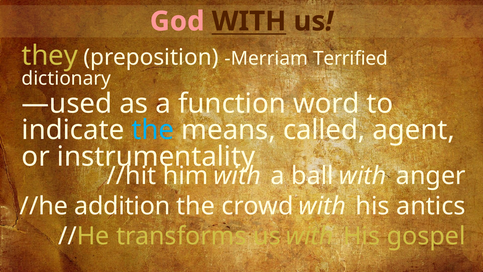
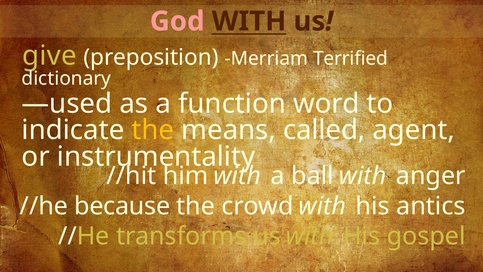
they: they -> give (49, 56)
the colour: light blue -> yellow (153, 130)
addition: addition -> because (122, 206)
